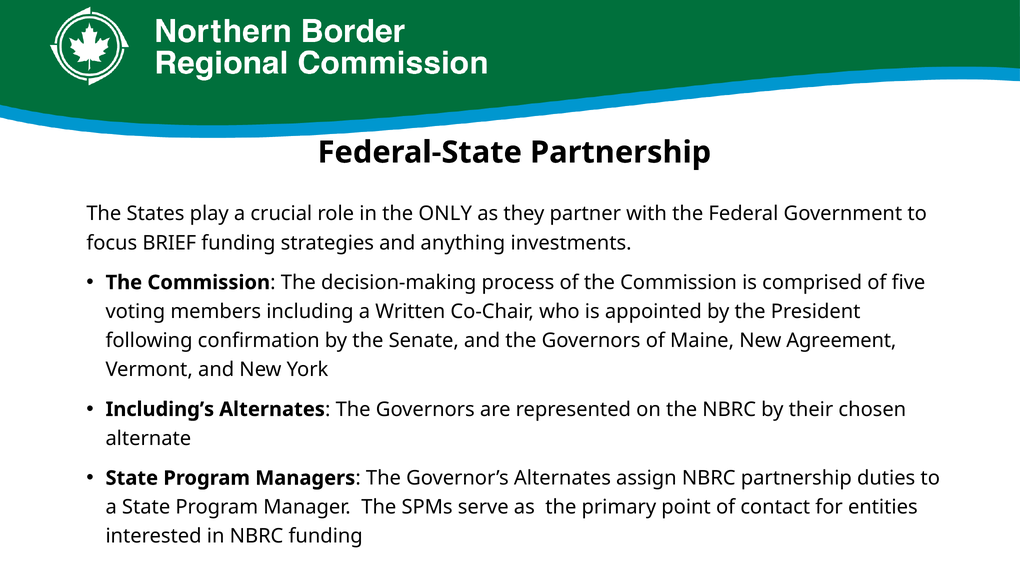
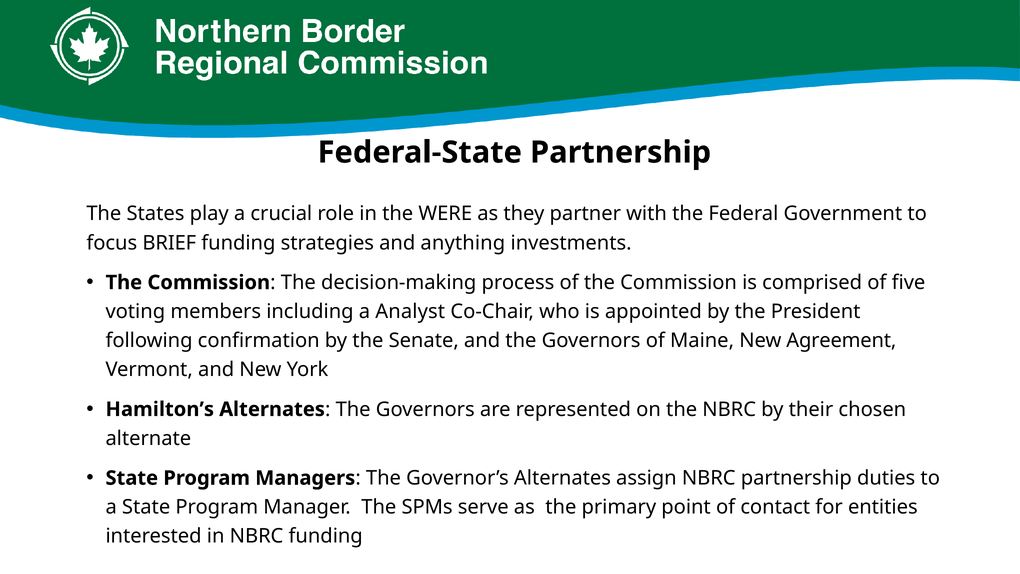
ONLY: ONLY -> WERE (445, 214)
Written: Written -> Analyst (410, 311)
Including’s: Including’s -> Hamilton’s (160, 409)
